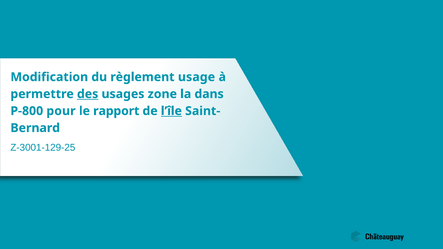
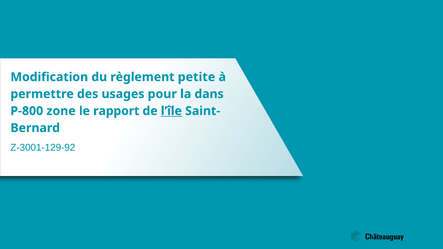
usage: usage -> petite (196, 77)
des underline: present -> none (88, 94)
zone: zone -> pour (162, 94)
pour: pour -> zone (61, 111)
Z-3001-129-25: Z-3001-129-25 -> Z-3001-129-92 (43, 148)
